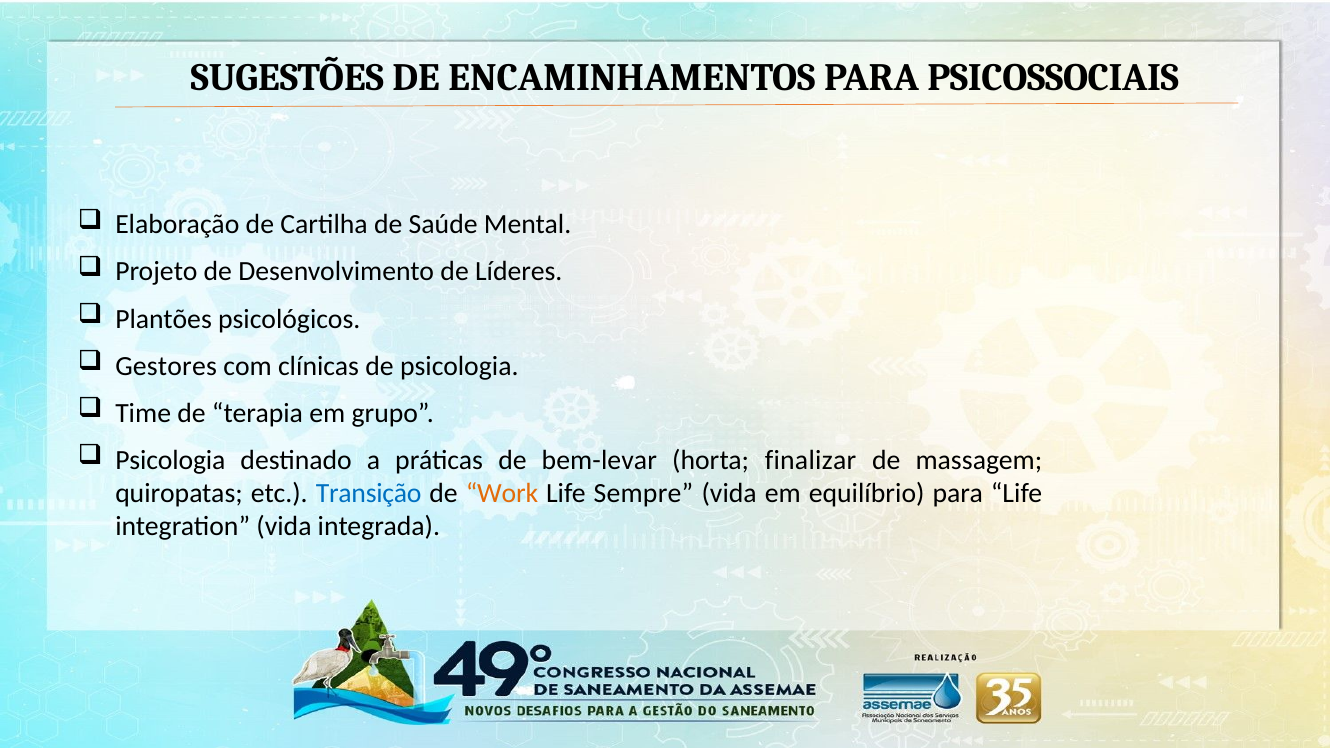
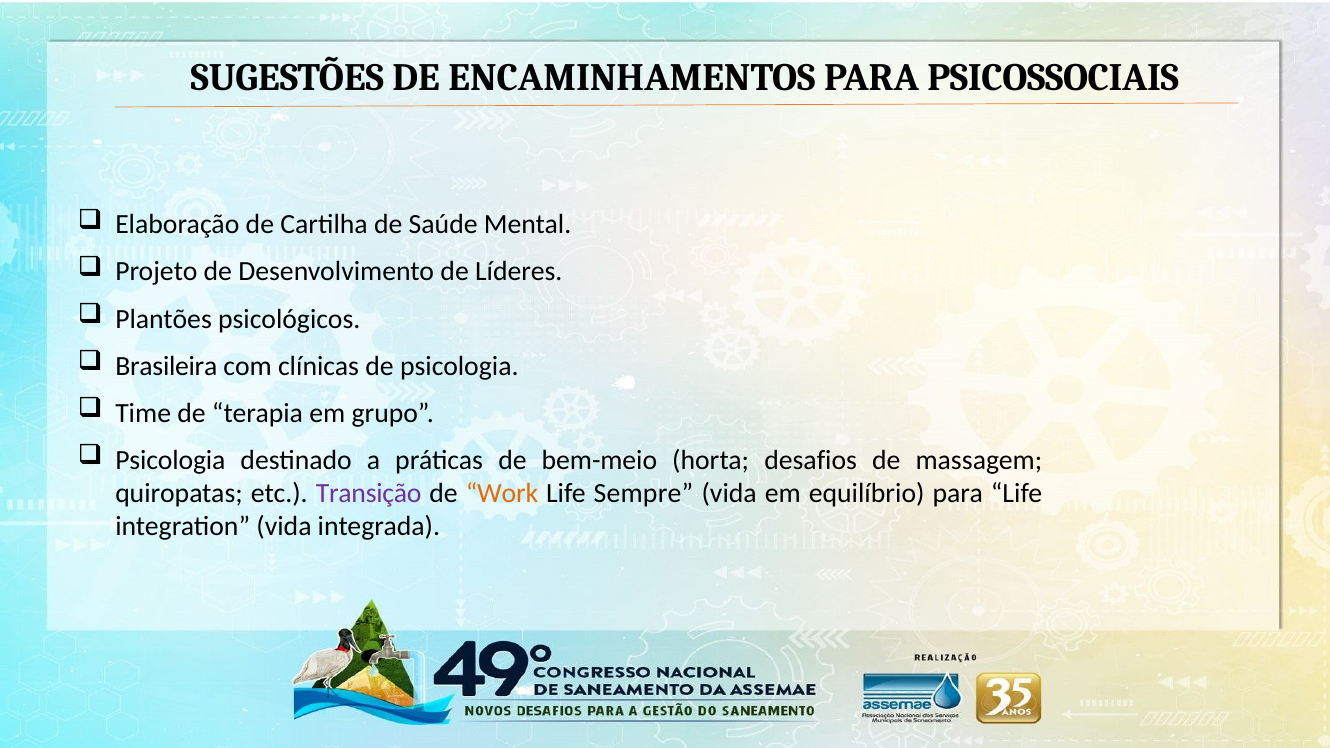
Gestores: Gestores -> Brasileira (166, 366)
bem-levar: bem-levar -> bem-meio (599, 460)
finalizar: finalizar -> desafios (811, 460)
Transição colour: blue -> purple (369, 494)
